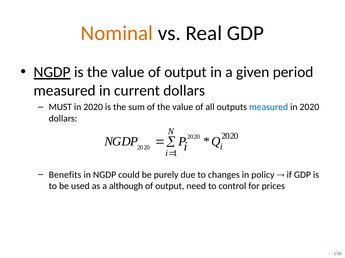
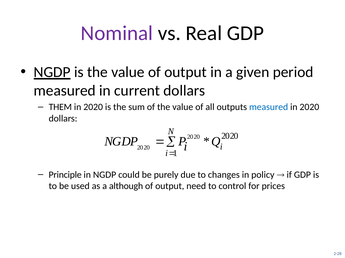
Nominal colour: orange -> purple (117, 33)
MUST: MUST -> THEM (60, 107)
Benefits: Benefits -> Principle (65, 175)
